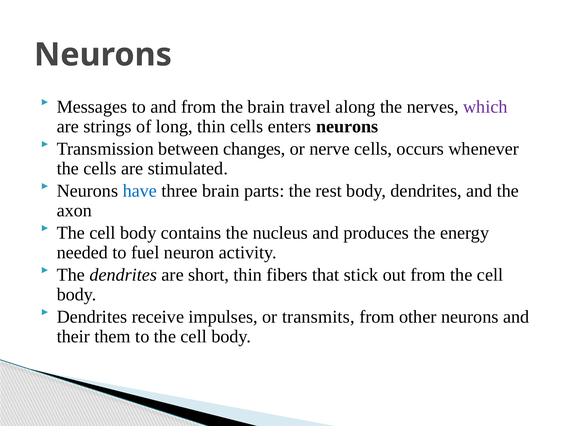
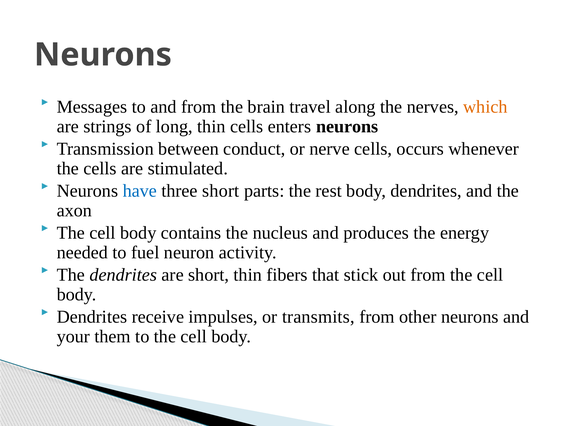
which colour: purple -> orange (485, 107)
changes: changes -> conduct (254, 149)
three brain: brain -> short (221, 191)
their: their -> your (73, 337)
